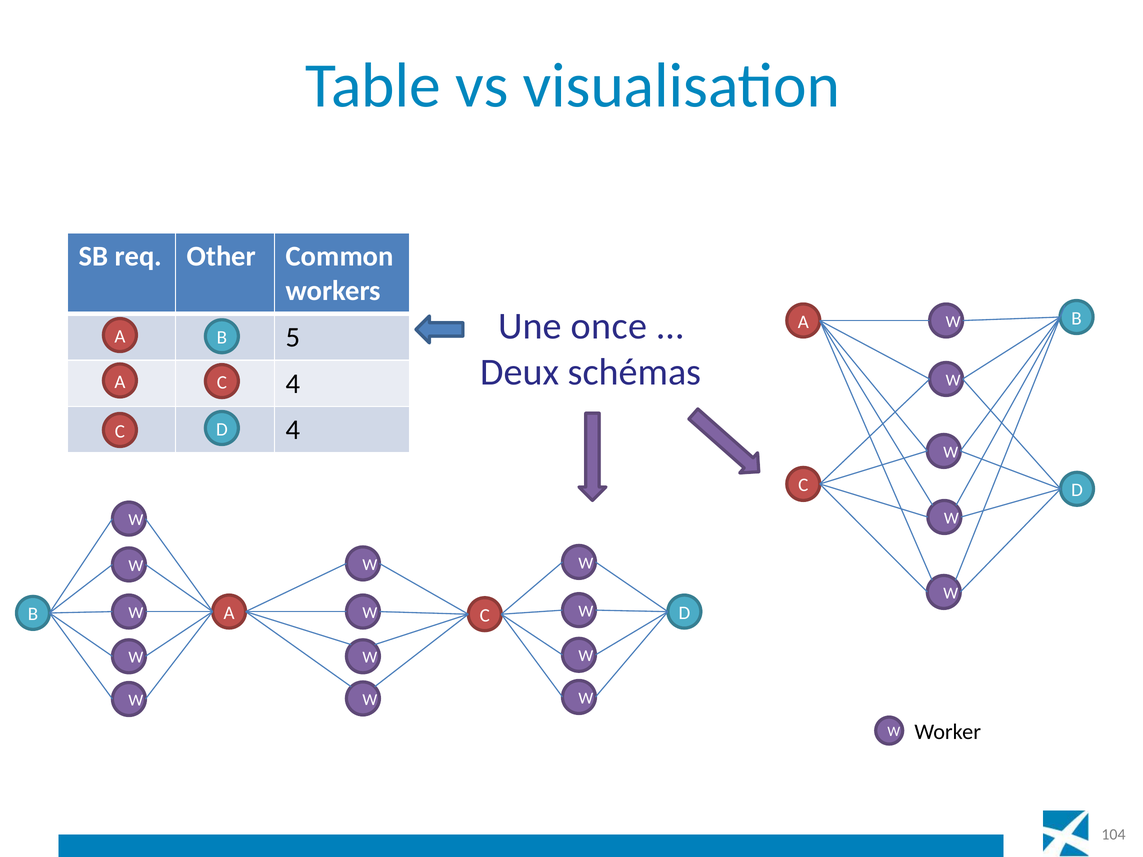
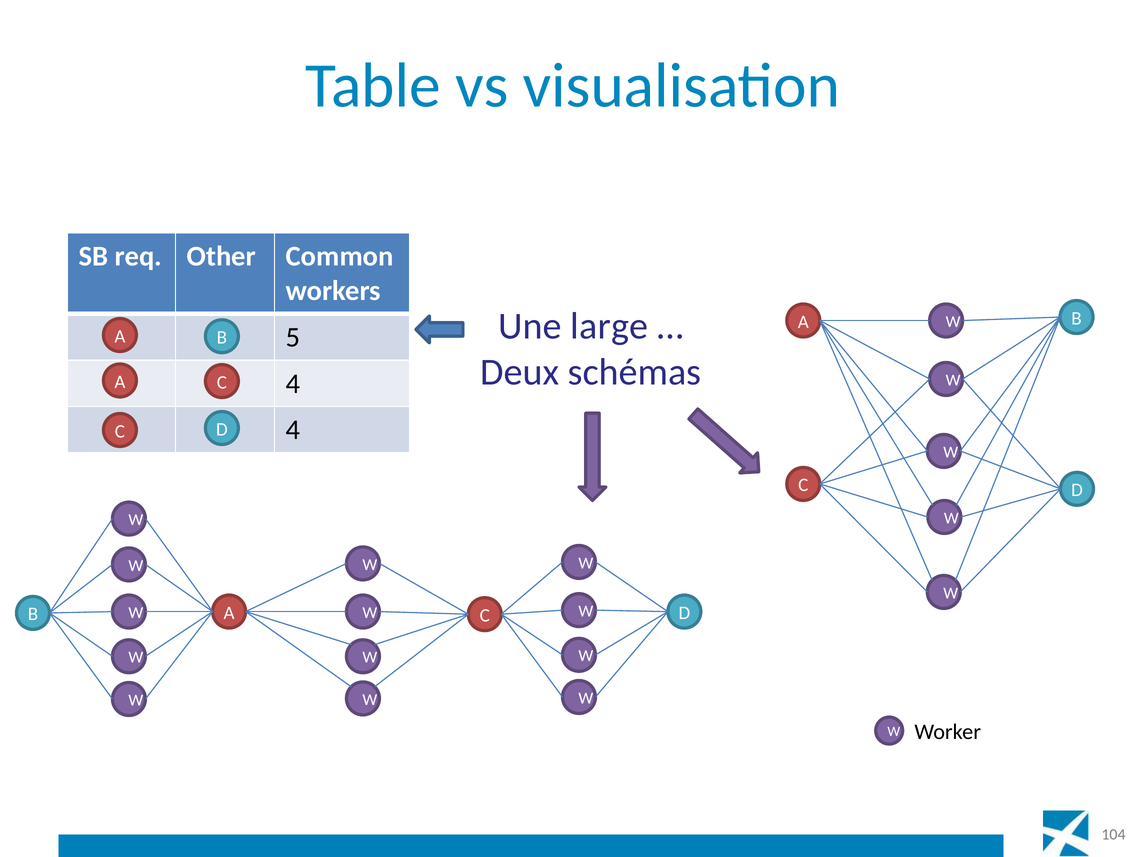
once: once -> large (609, 326)
